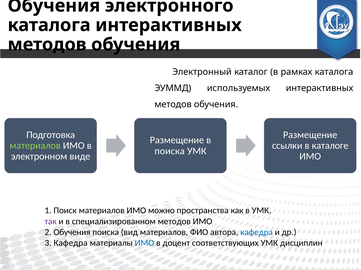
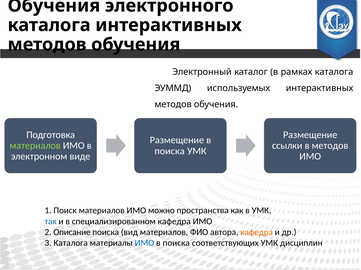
в каталоге: каталоге -> методов (330, 146)
так colour: purple -> blue (51, 222)
специализированном методов: методов -> кафедра (174, 222)
2 Обучения: Обучения -> Описание (72, 233)
кафедра colour: blue -> orange (257, 233)
3 Кафедра: Кафедра -> Каталога (71, 244)
доцент: доцент -> поиска (176, 244)
